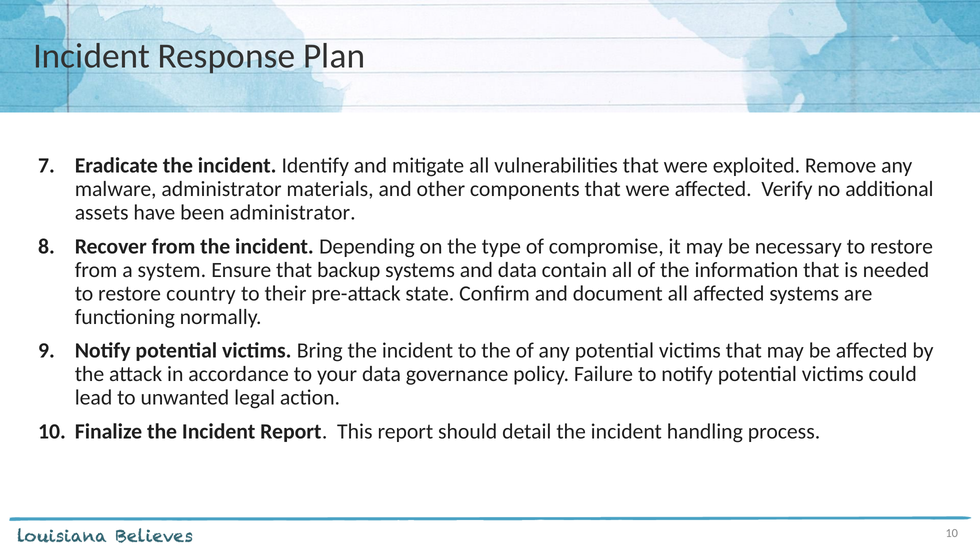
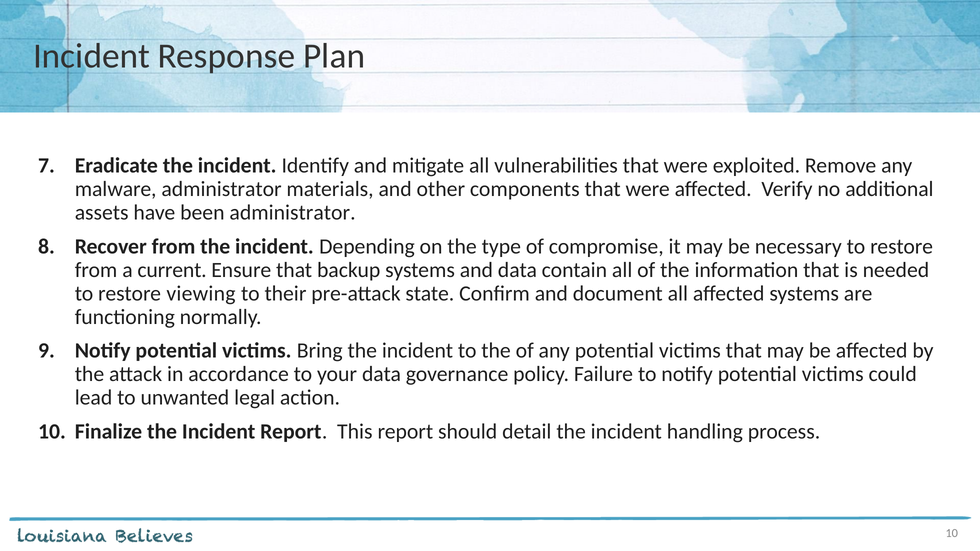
system: system -> current (172, 270)
country: country -> viewing (201, 294)
